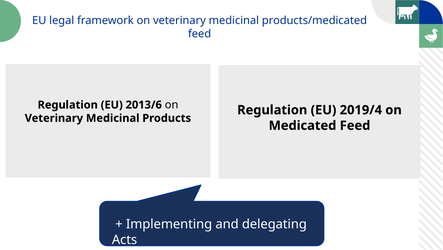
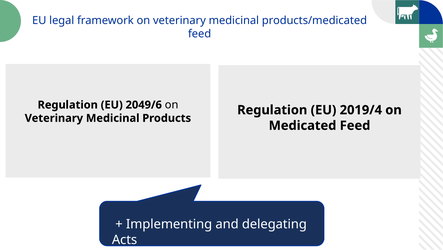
2013/6: 2013/6 -> 2049/6 (144, 105)
